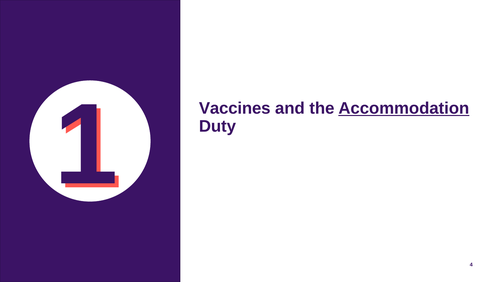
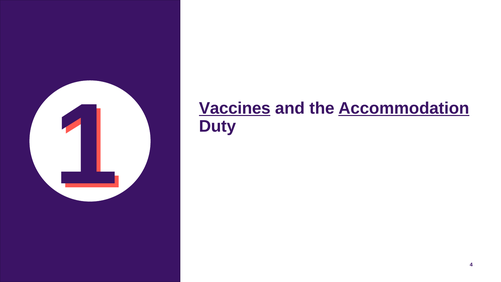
Vaccines underline: none -> present (235, 108)
